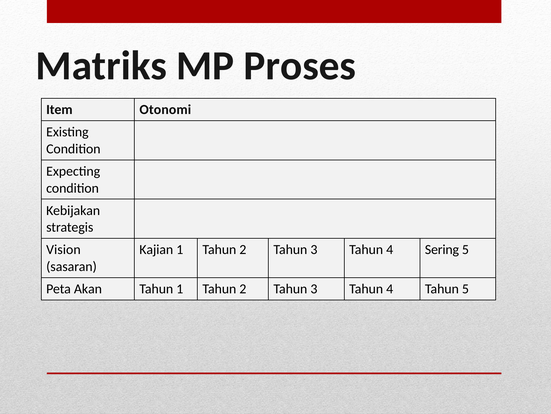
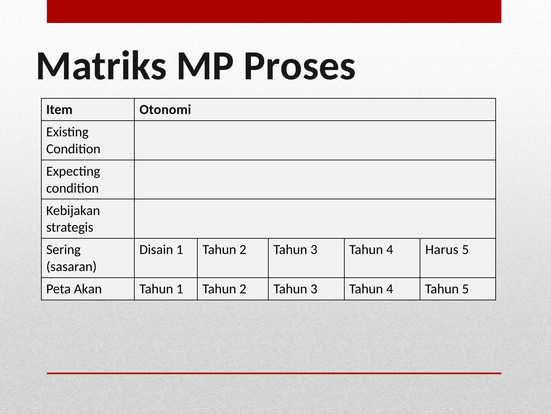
Vision: Vision -> Sering (64, 249)
Kajian: Kajian -> Disain (156, 249)
Sering: Sering -> Harus (442, 249)
